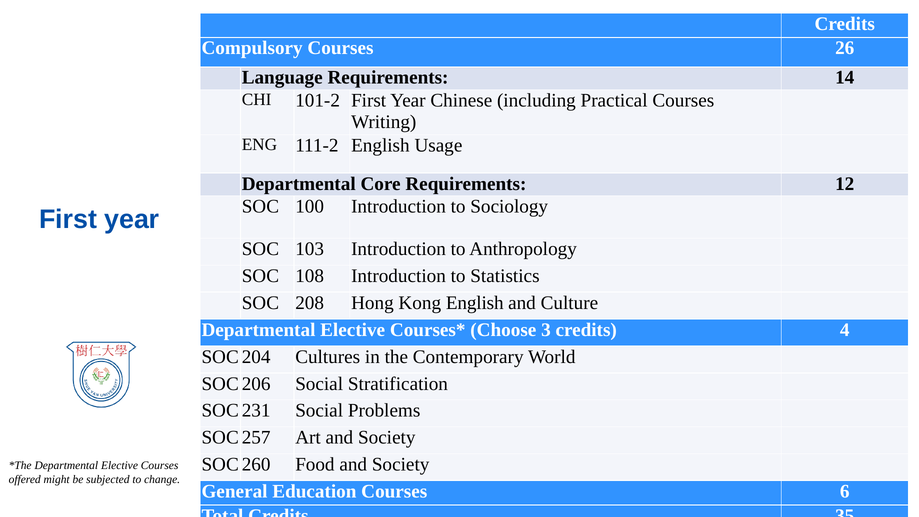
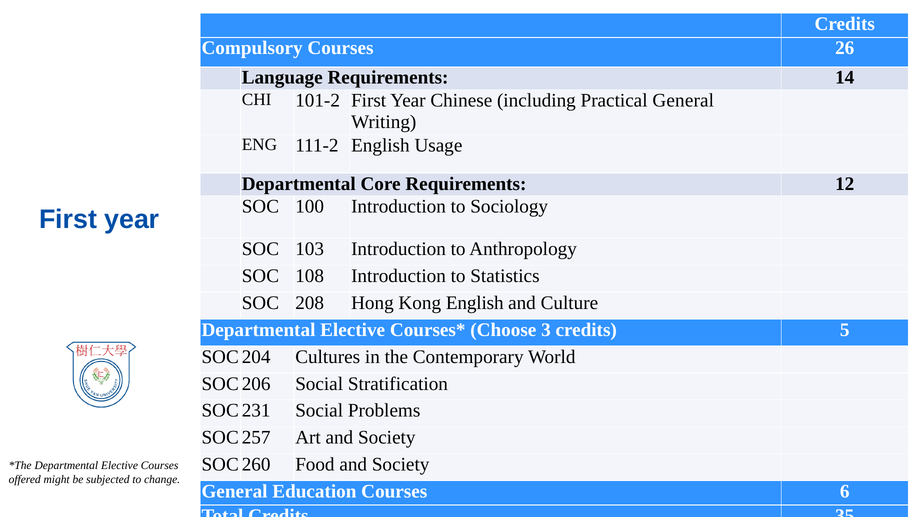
Practical Courses: Courses -> General (683, 100)
4: 4 -> 5 (845, 330)
